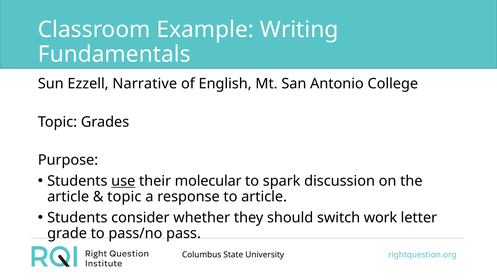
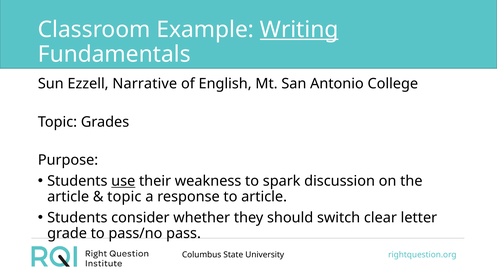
Writing underline: none -> present (299, 29)
molecular: molecular -> weakness (208, 181)
work: work -> clear (380, 217)
